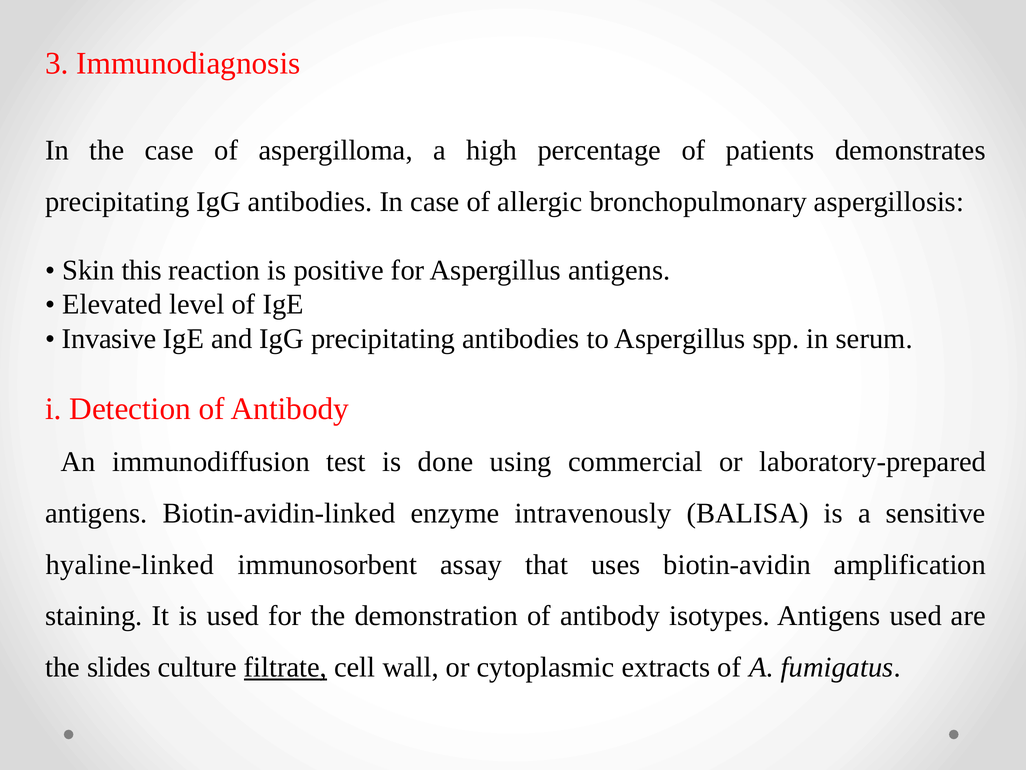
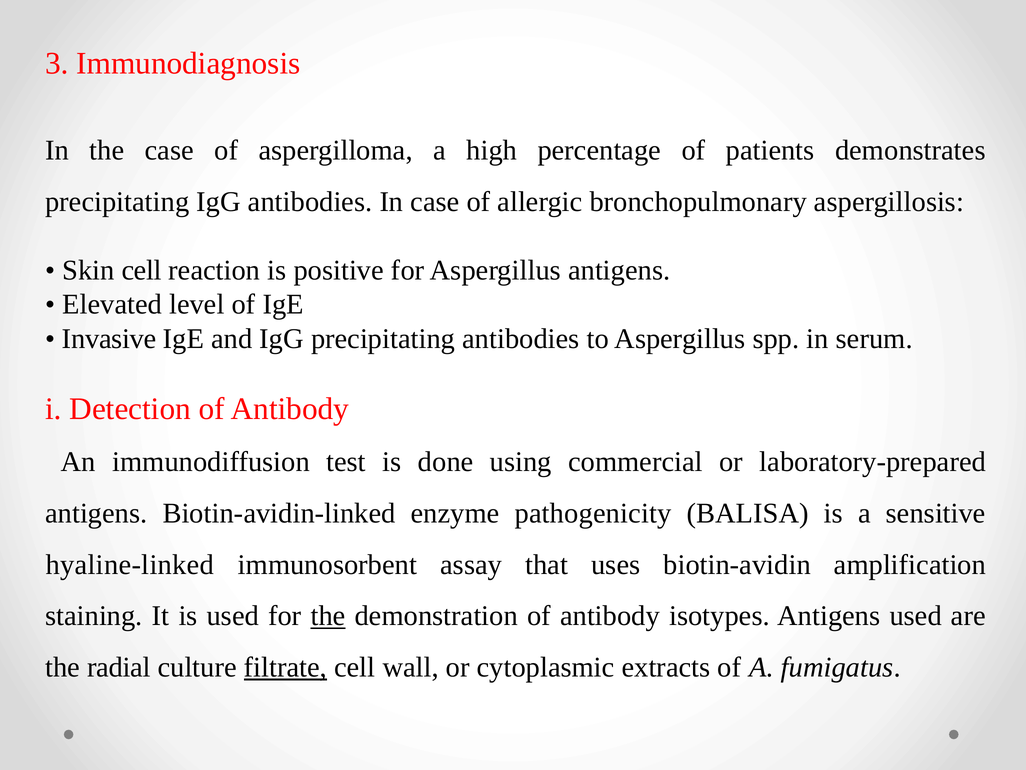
Skin this: this -> cell (142, 270)
intravenously: intravenously -> pathogenicity (593, 513)
the underline: none -> present (328, 616)
slides: slides -> radial (119, 667)
